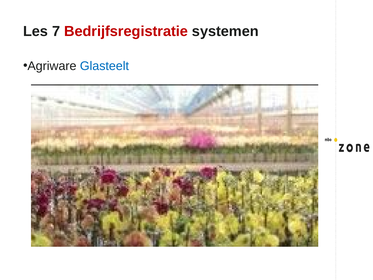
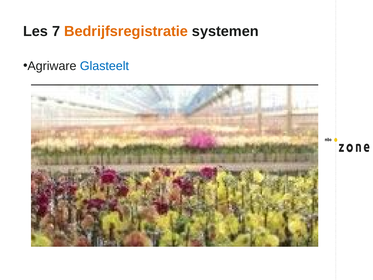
Bedrijfsregistratie colour: red -> orange (126, 31)
